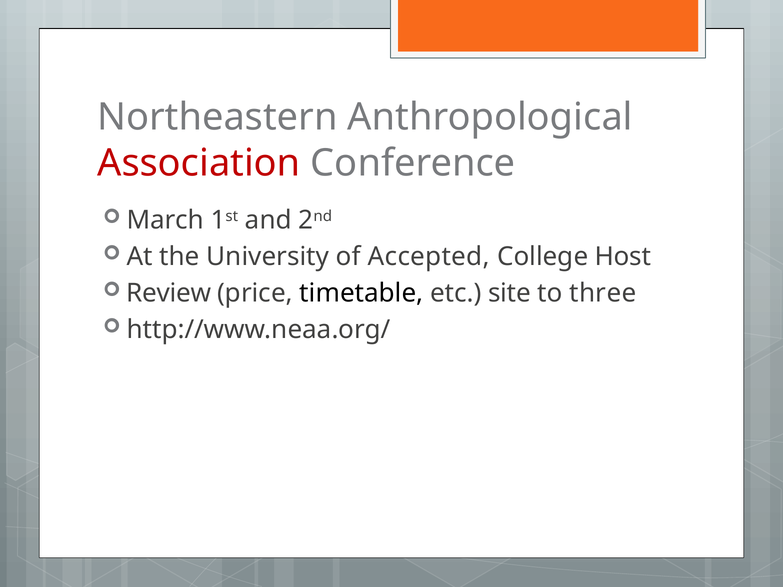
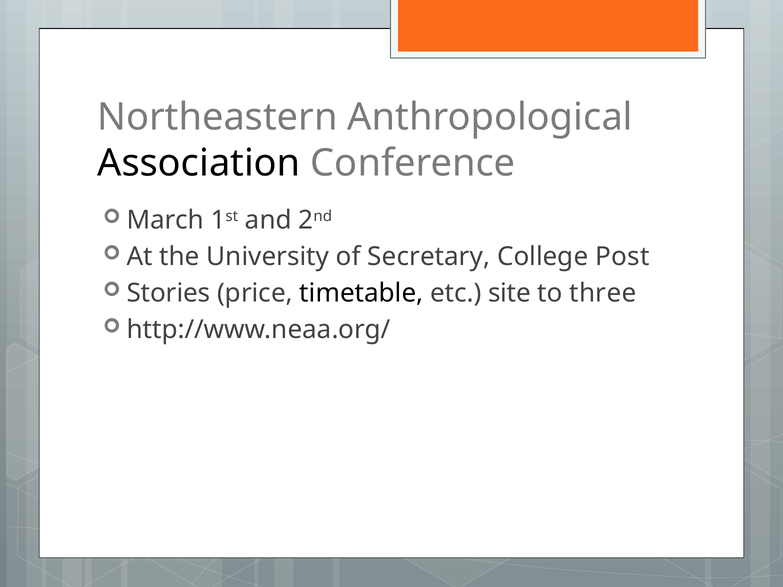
Association colour: red -> black (199, 163)
Accepted: Accepted -> Secretary (429, 257)
Host: Host -> Post (623, 257)
Review: Review -> Stories (168, 293)
